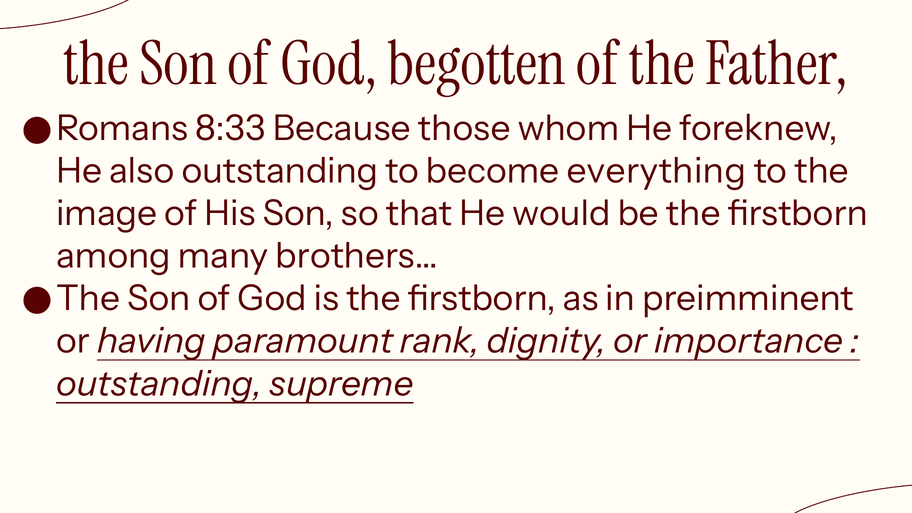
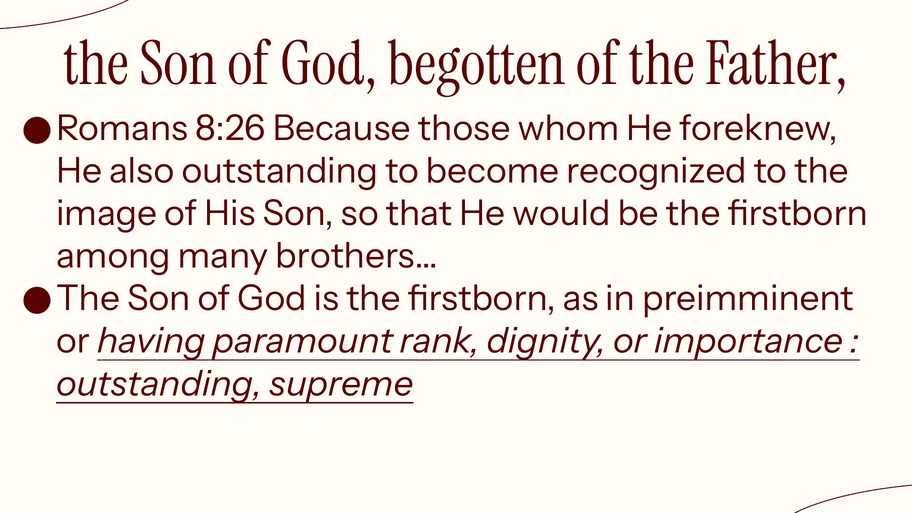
8:33: 8:33 -> 8:26 (230, 128)
everything: everything -> recognized (657, 171)
